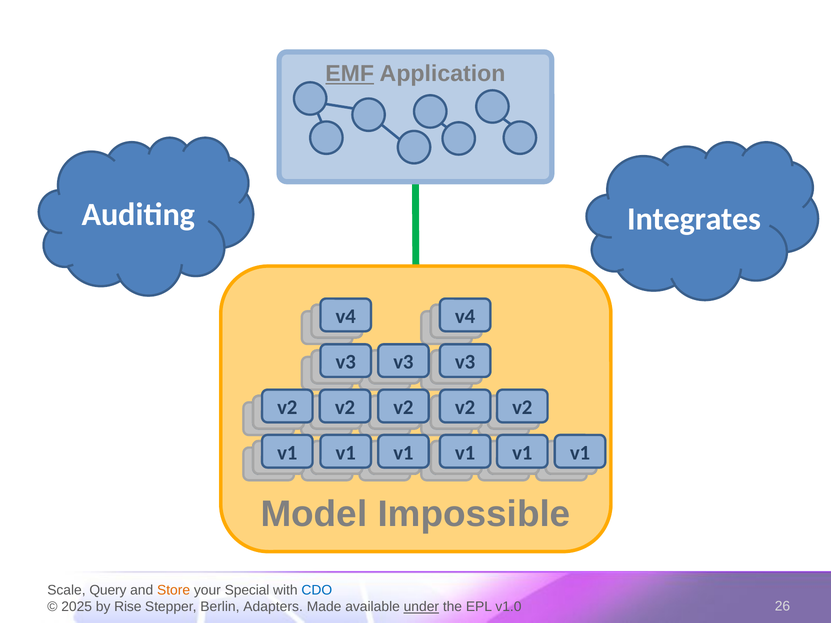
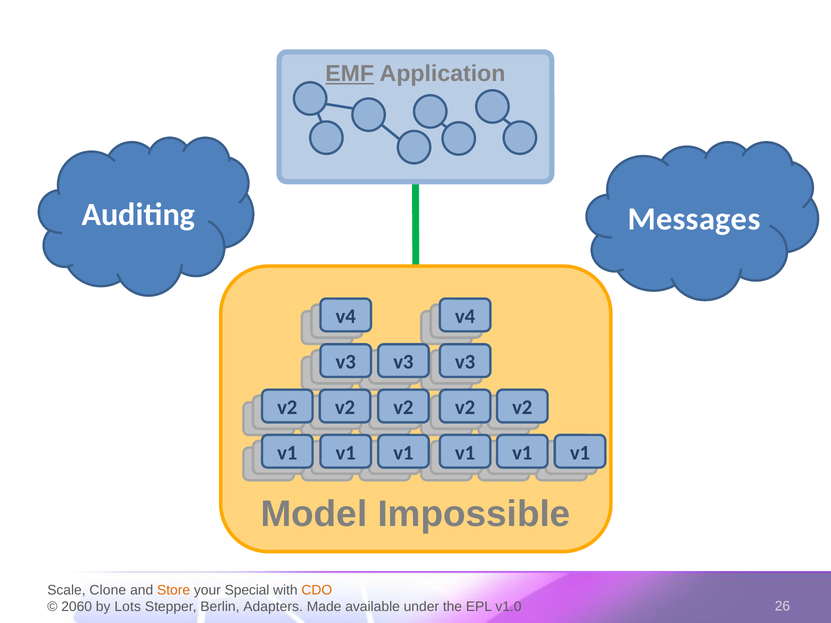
Integrates: Integrates -> Messages (694, 219)
Query: Query -> Clone (108, 591)
CDO colour: blue -> orange (317, 591)
2025: 2025 -> 2060 (77, 607)
Rise: Rise -> Lots (128, 607)
under underline: present -> none (421, 607)
